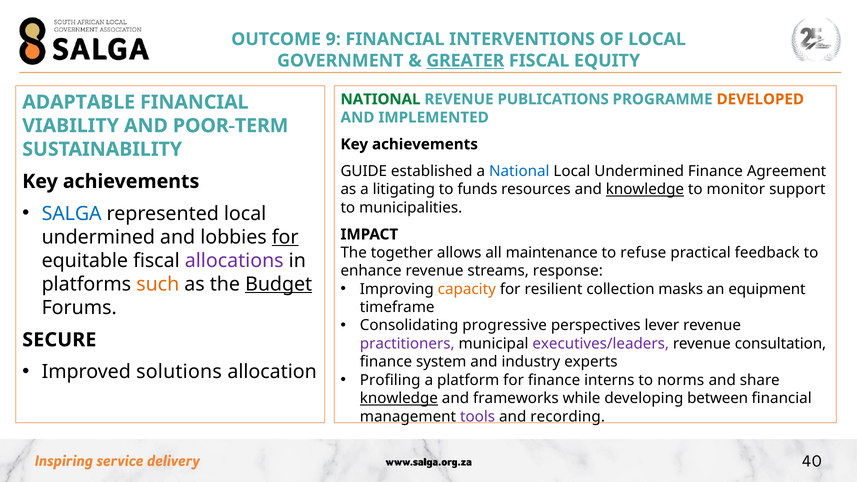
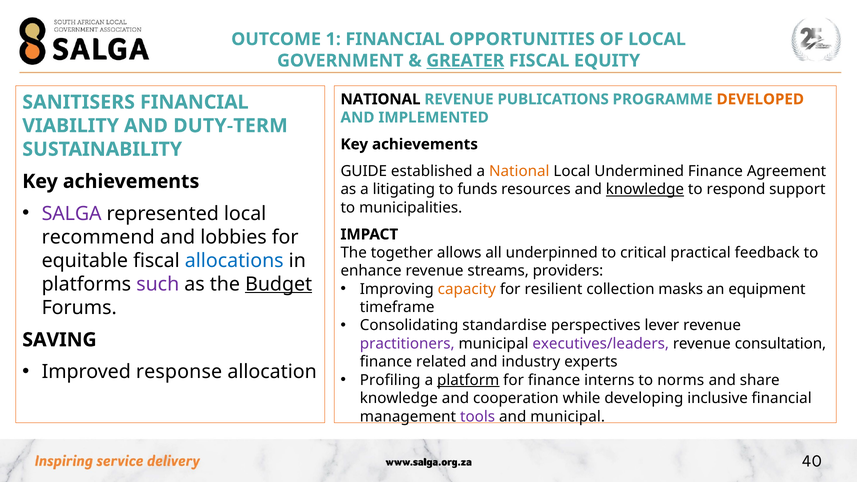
9: 9 -> 1 (333, 39)
INTERVENTIONS: INTERVENTIONS -> OPPORTUNITIES (522, 39)
NATIONAL colour: green -> black (380, 99)
ADAPTABLE: ADAPTABLE -> SANITISERS (79, 102)
POOR-TERM: POOR-TERM -> DUTY-TERM (230, 126)
National colour: blue -> orange (519, 171)
monitor: monitor -> respond (736, 189)
SALGA colour: blue -> purple (72, 214)
undermined: undermined -> recommend (98, 237)
for underline: present -> none (285, 237)
maintenance: maintenance -> underpinned (552, 253)
refuse: refuse -> critical (643, 253)
allocations colour: purple -> blue (234, 261)
response: response -> providers (568, 271)
such colour: orange -> purple (158, 284)
progressive: progressive -> standardise (505, 325)
SECURE: SECURE -> SAVING (59, 340)
system: system -> related (441, 362)
solutions: solutions -> response (179, 372)
platform underline: none -> present (468, 380)
knowledge underline: present -> none (399, 398)
frameworks: frameworks -> cooperation (516, 398)
between: between -> inclusive (718, 398)
and recording: recording -> municipal (568, 417)
